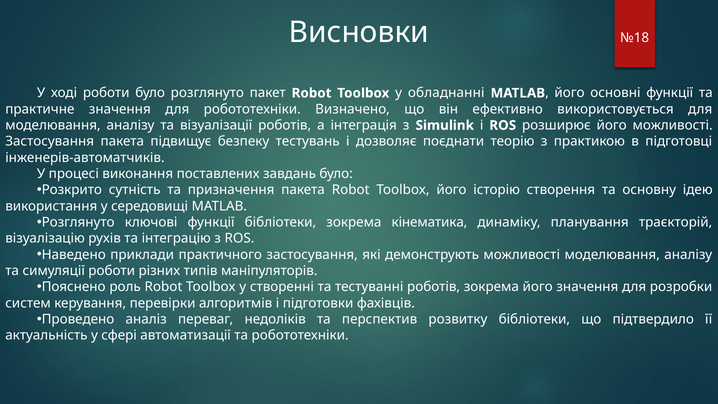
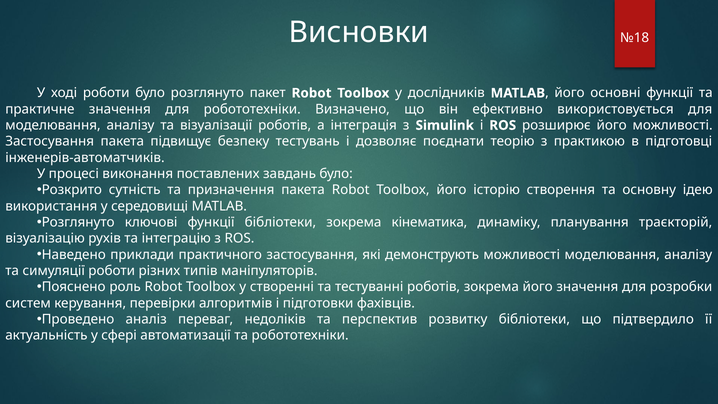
обладнанні: обладнанні -> дослідників (446, 93)
